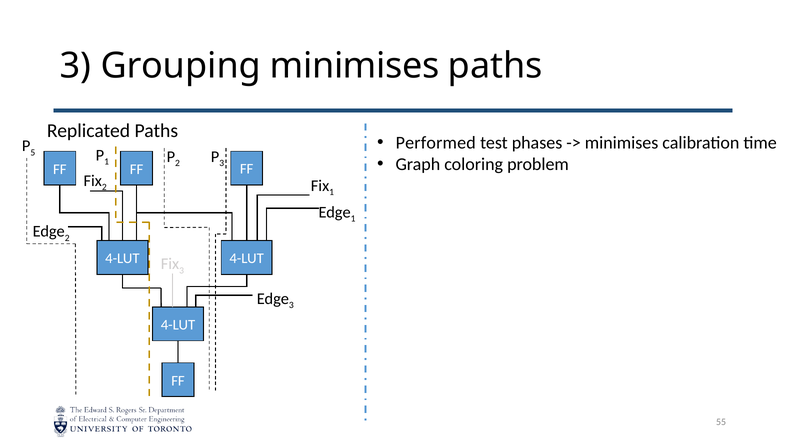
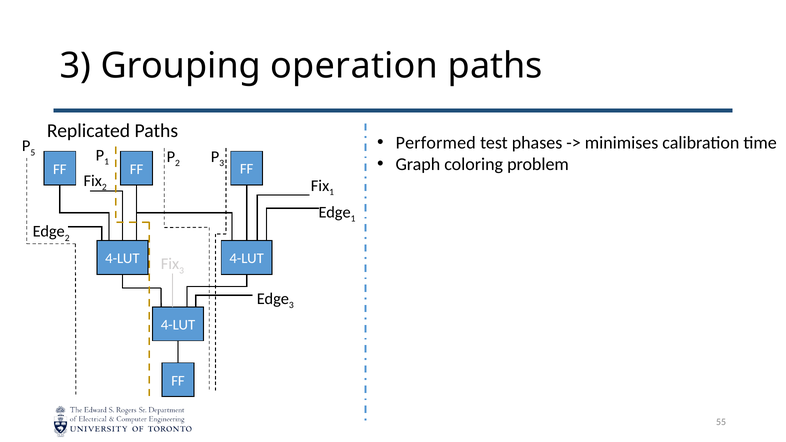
Grouping minimises: minimises -> operation (354, 66)
